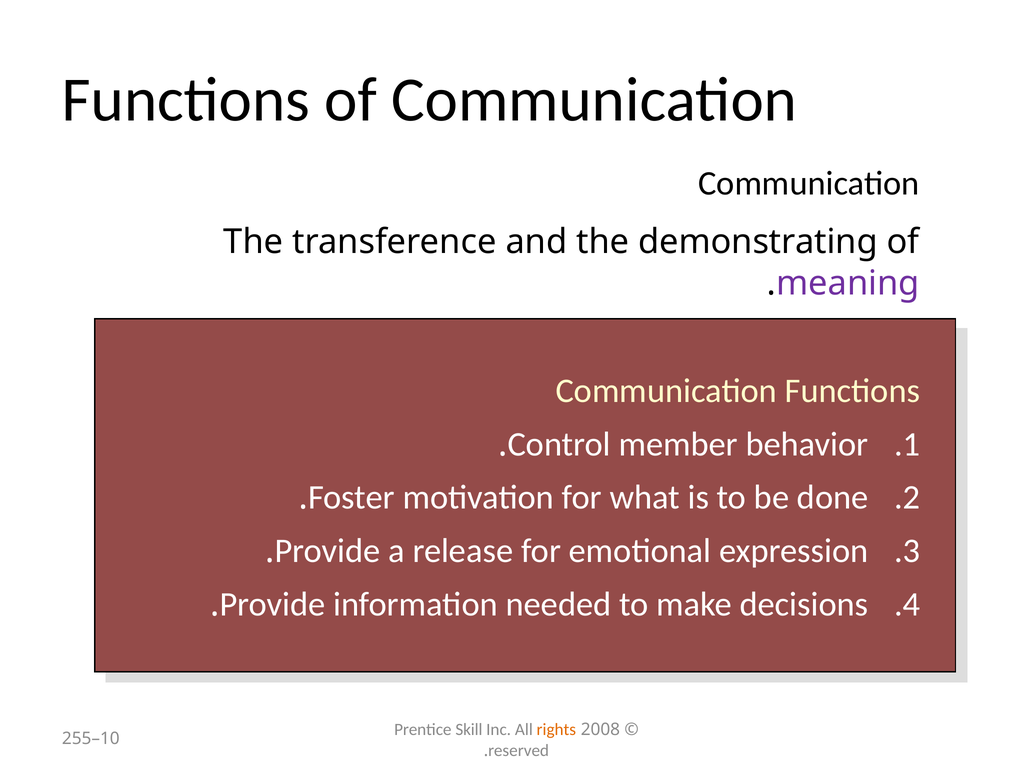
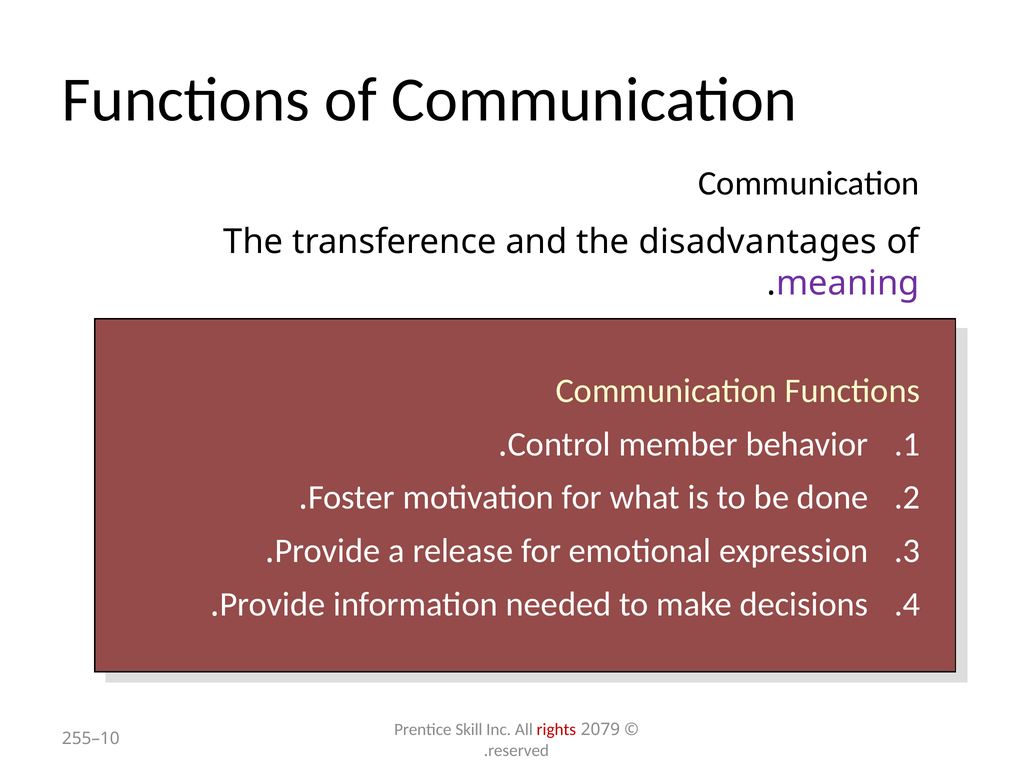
demonstrating: demonstrating -> disadvantages (758, 242)
rights colour: orange -> red (556, 730)
2008: 2008 -> 2079 (600, 730)
